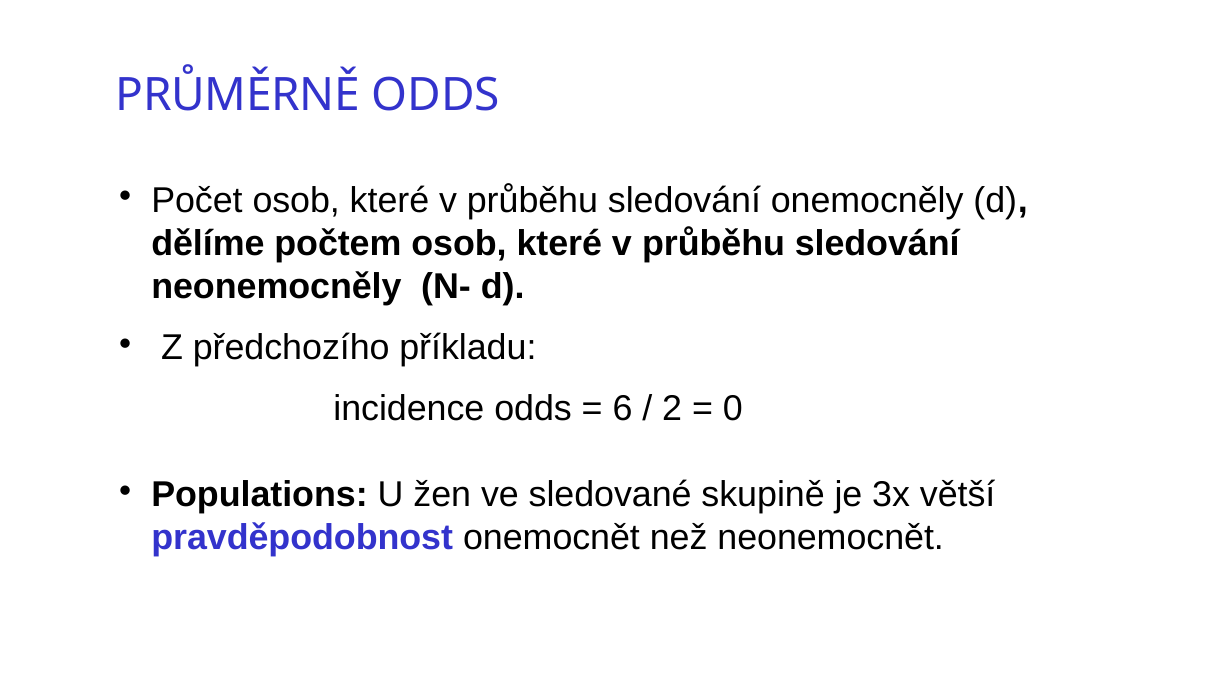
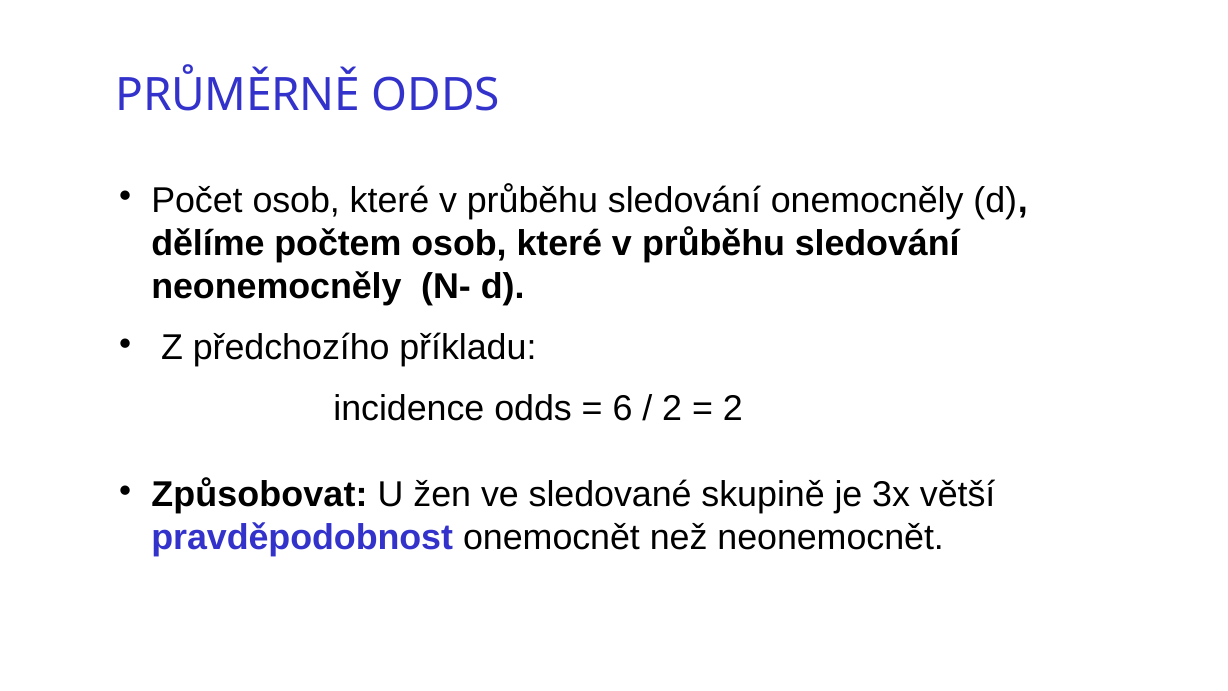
0: 0 -> 2 (733, 409)
Populations: Populations -> Způsobovat (259, 495)
